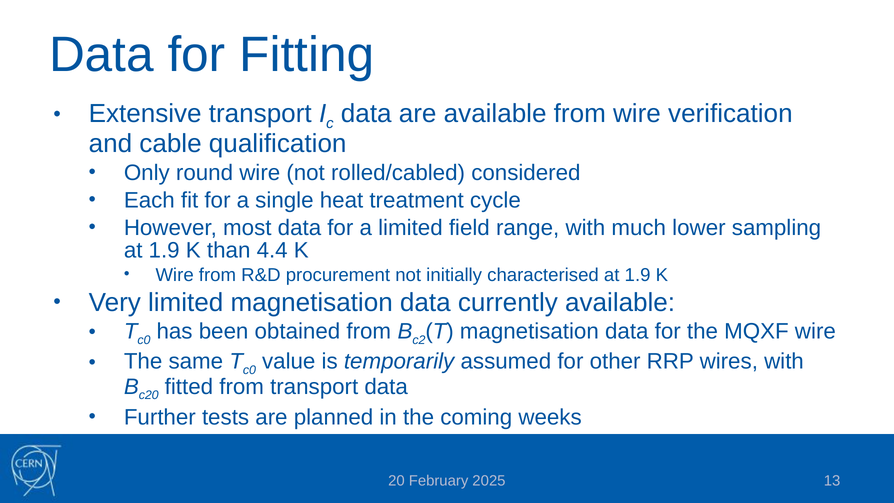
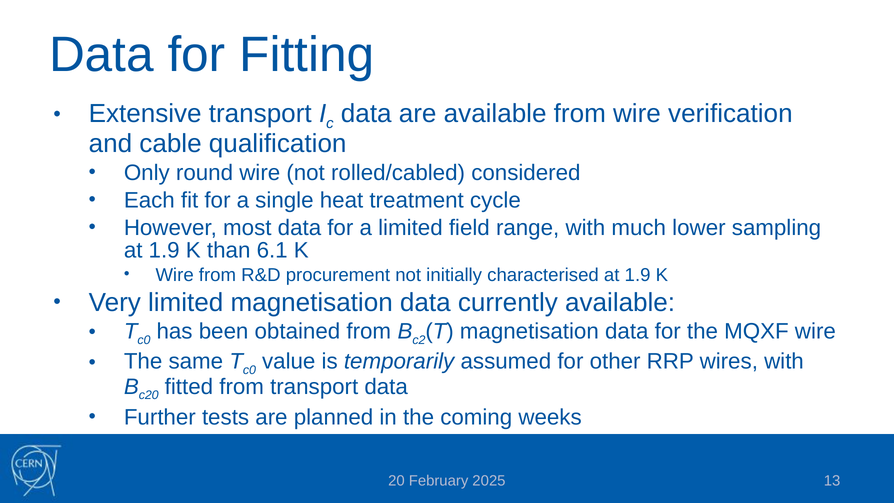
4.4: 4.4 -> 6.1 (272, 250)
